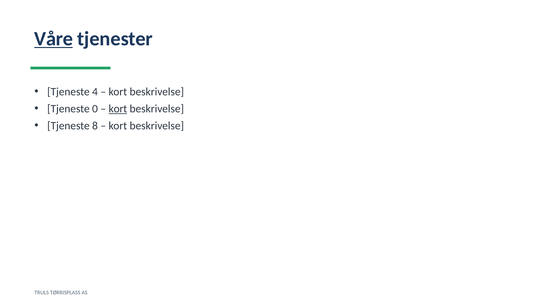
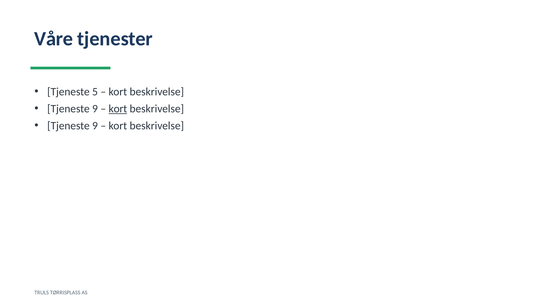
Våre underline: present -> none (54, 39)
4: 4 -> 5 (95, 92)
0: 0 -> 9 (95, 109)
8: 8 -> 9 (95, 126)
